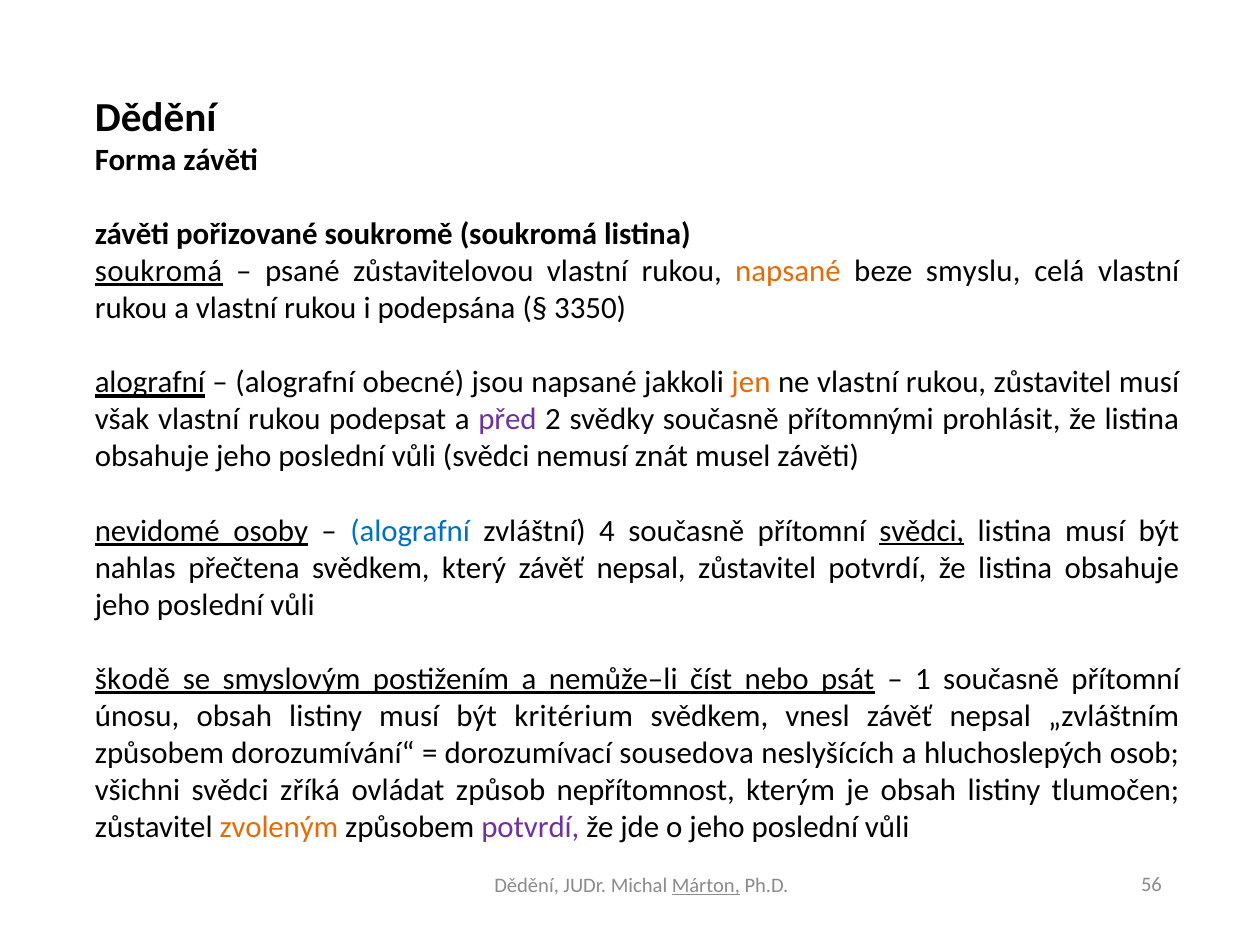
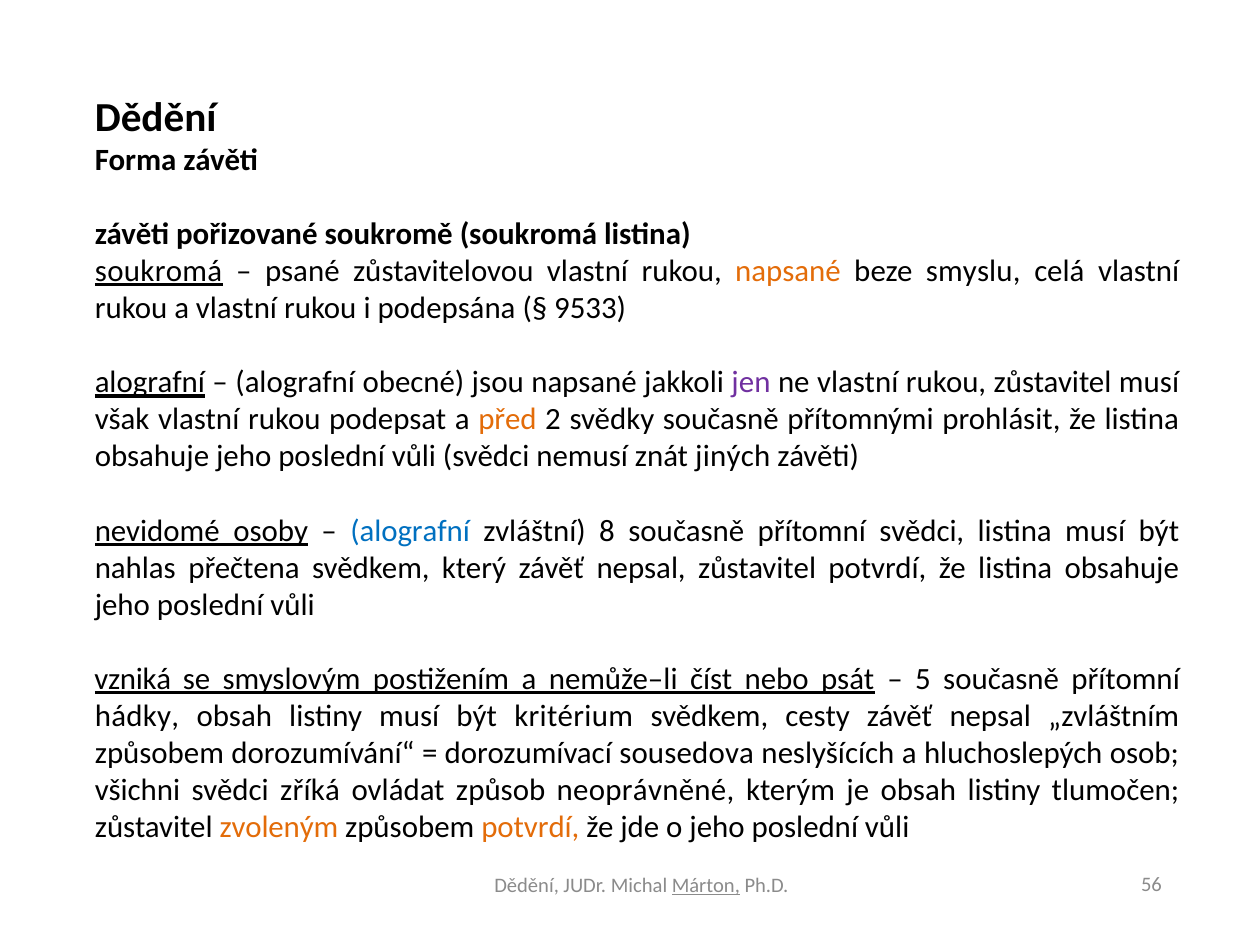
3350: 3350 -> 9533 (590, 308)
jen colour: orange -> purple (751, 383)
před colour: purple -> orange (507, 420)
musel: musel -> jiných (733, 457)
4: 4 -> 8 (607, 531)
svědci underline: present -> none (922, 531)
škodě: škodě -> vzniká (133, 679)
1: 1 -> 5 (923, 679)
únosu: únosu -> hádky (137, 716)
vnesl: vnesl -> cesty (818, 716)
nepřítomnost: nepřítomnost -> neoprávněné (646, 790)
potvrdí colour: purple -> orange (530, 828)
